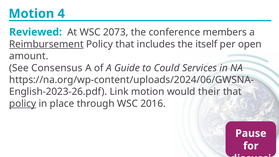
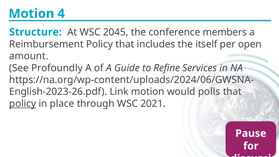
Reviewed: Reviewed -> Structure (35, 32)
2073: 2073 -> 2045 (116, 32)
Reimbursement underline: present -> none (46, 44)
Consensus: Consensus -> Profoundly (57, 68)
Could: Could -> Refine (167, 68)
their: their -> polls (209, 92)
2016: 2016 -> 2021 (153, 104)
